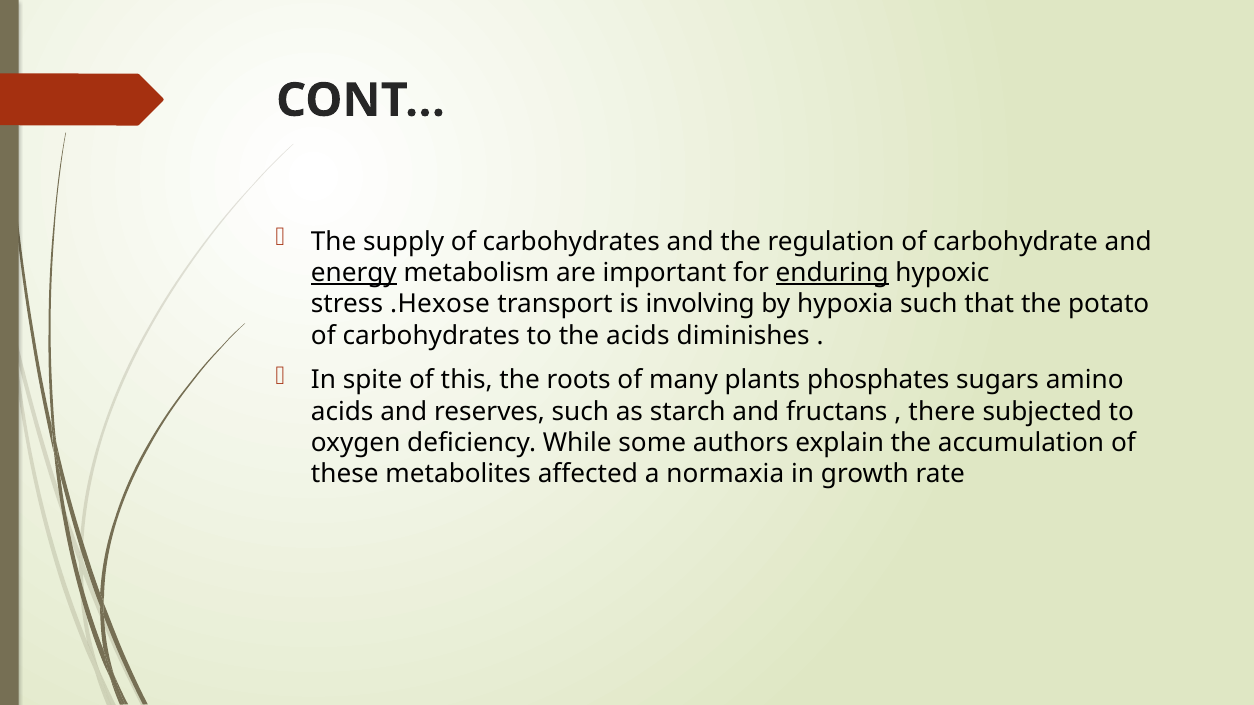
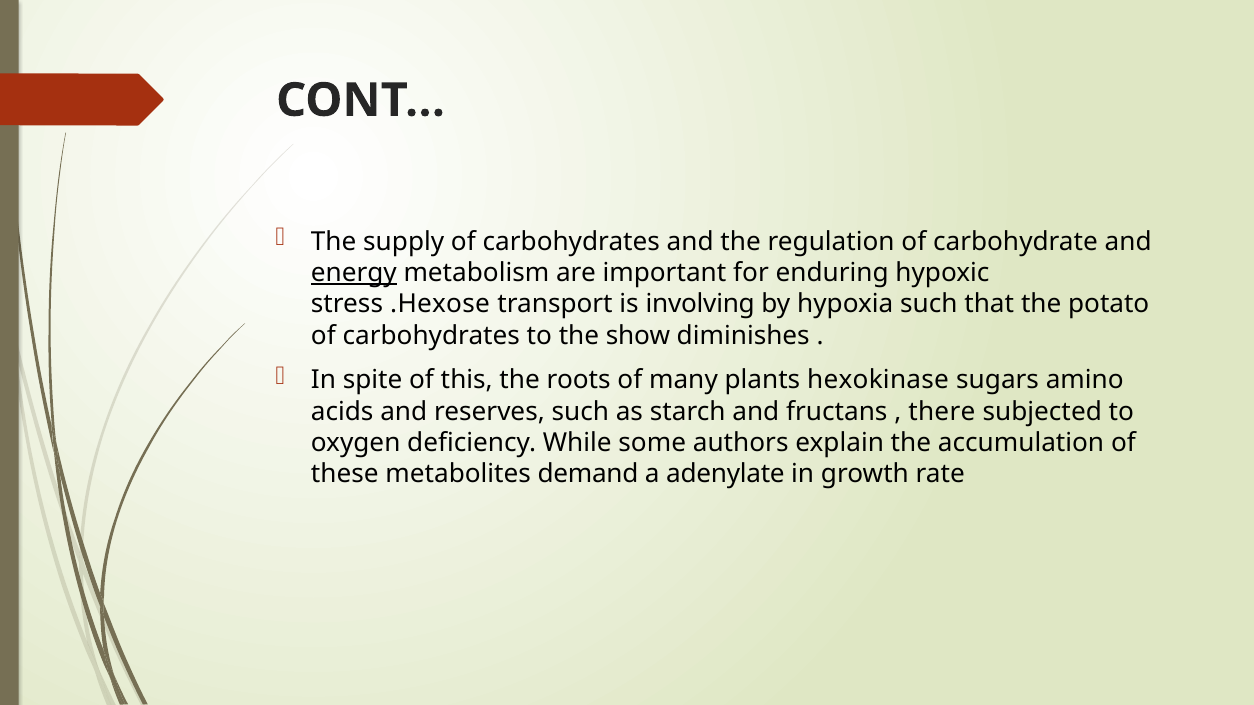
enduring underline: present -> none (832, 273)
the acids: acids -> show (638, 336)
phosphates: phosphates -> hexokinase (878, 380)
affected: affected -> demand (588, 475)
normaxia: normaxia -> adenylate (725, 475)
